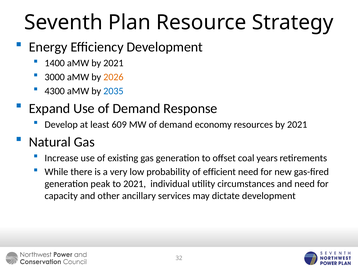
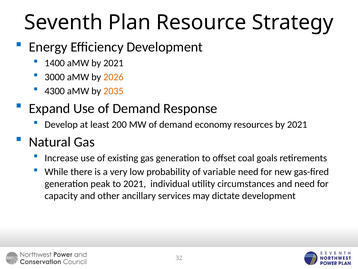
2035 colour: blue -> orange (113, 91)
609: 609 -> 200 (119, 124)
years: years -> goals (267, 158)
efficient: efficient -> variable (219, 172)
